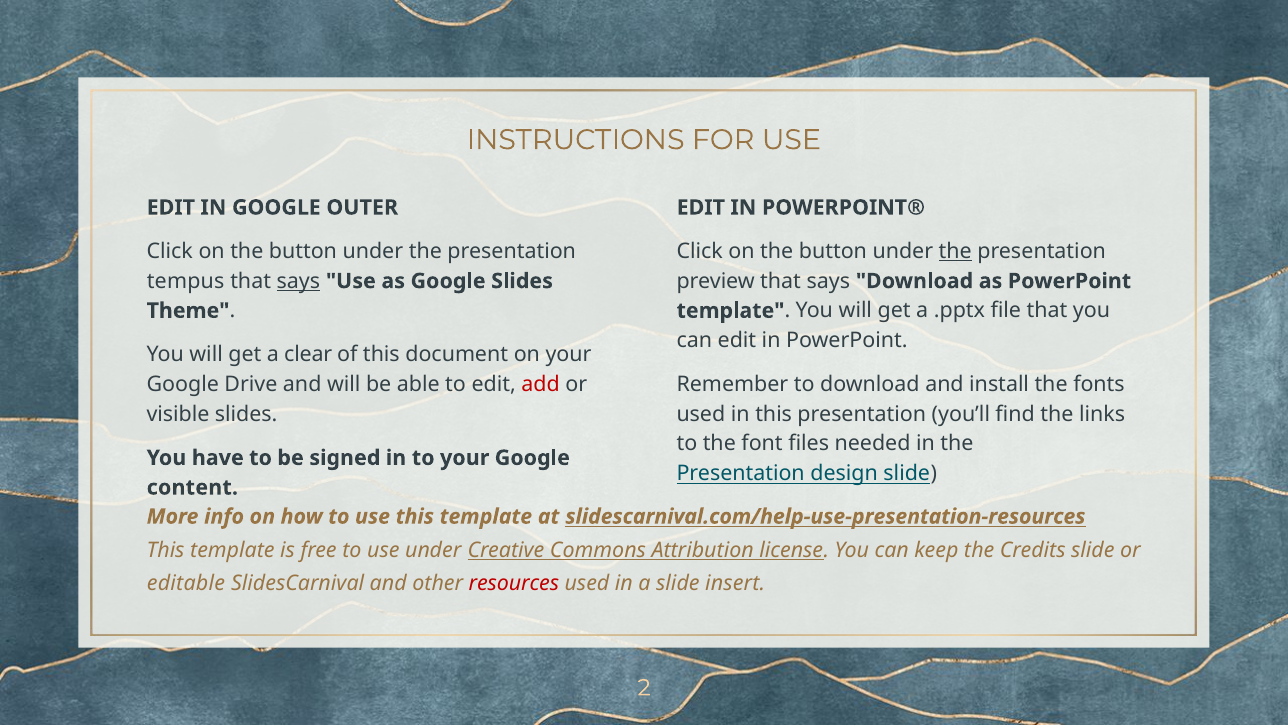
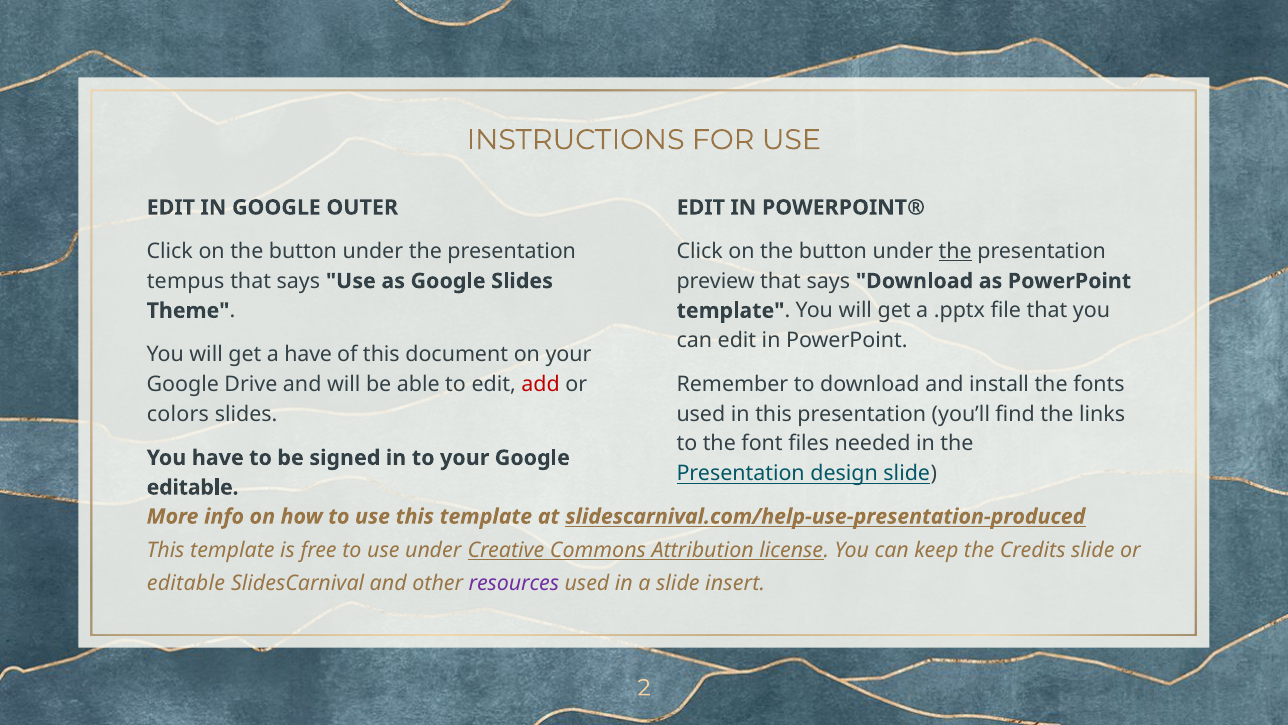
says underline: present -> none (298, 281)
a clear: clear -> have (308, 354)
visible: visible -> colors (178, 414)
content: content -> editable (193, 487)
slidescarnival.com/help-use-presentation-resources: slidescarnival.com/help-use-presentation-resources -> slidescarnival.com/help-use-presentation-produced (825, 516)
resources colour: red -> purple (514, 583)
